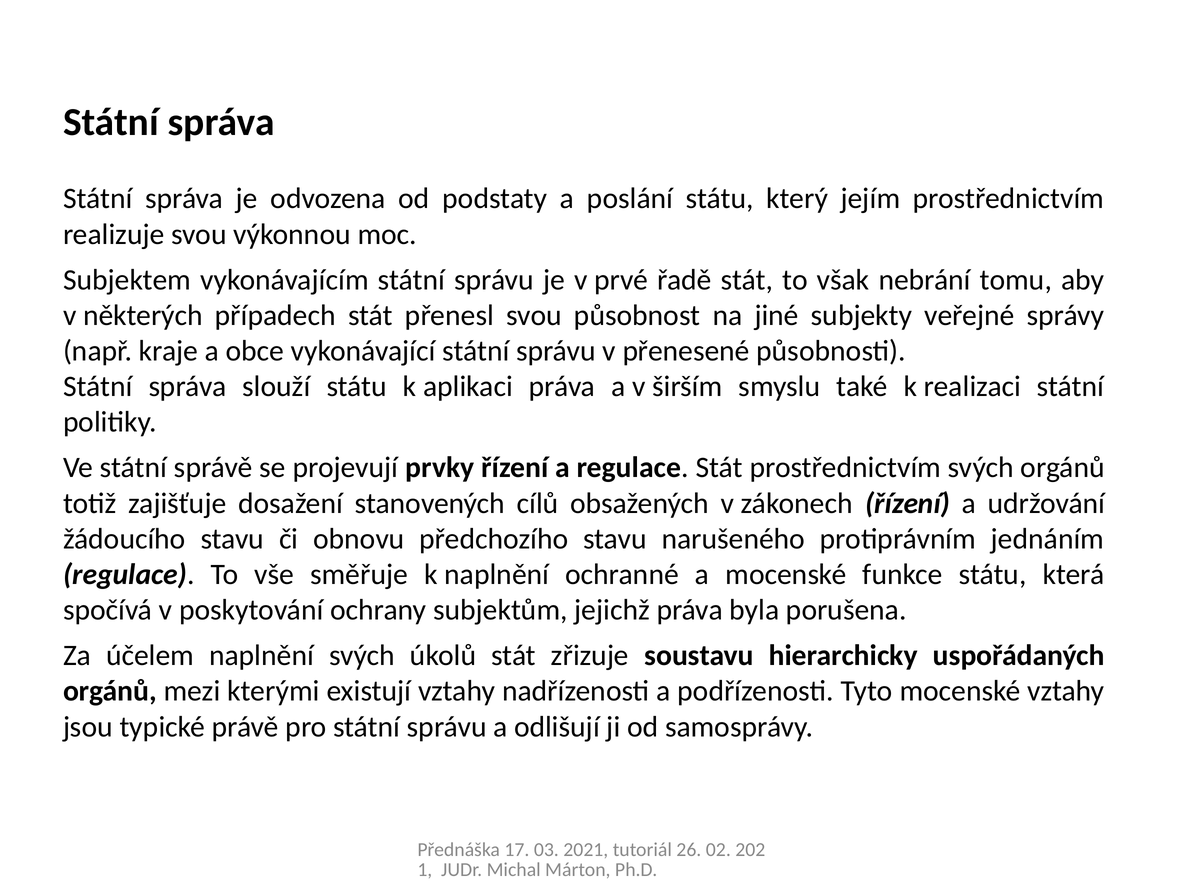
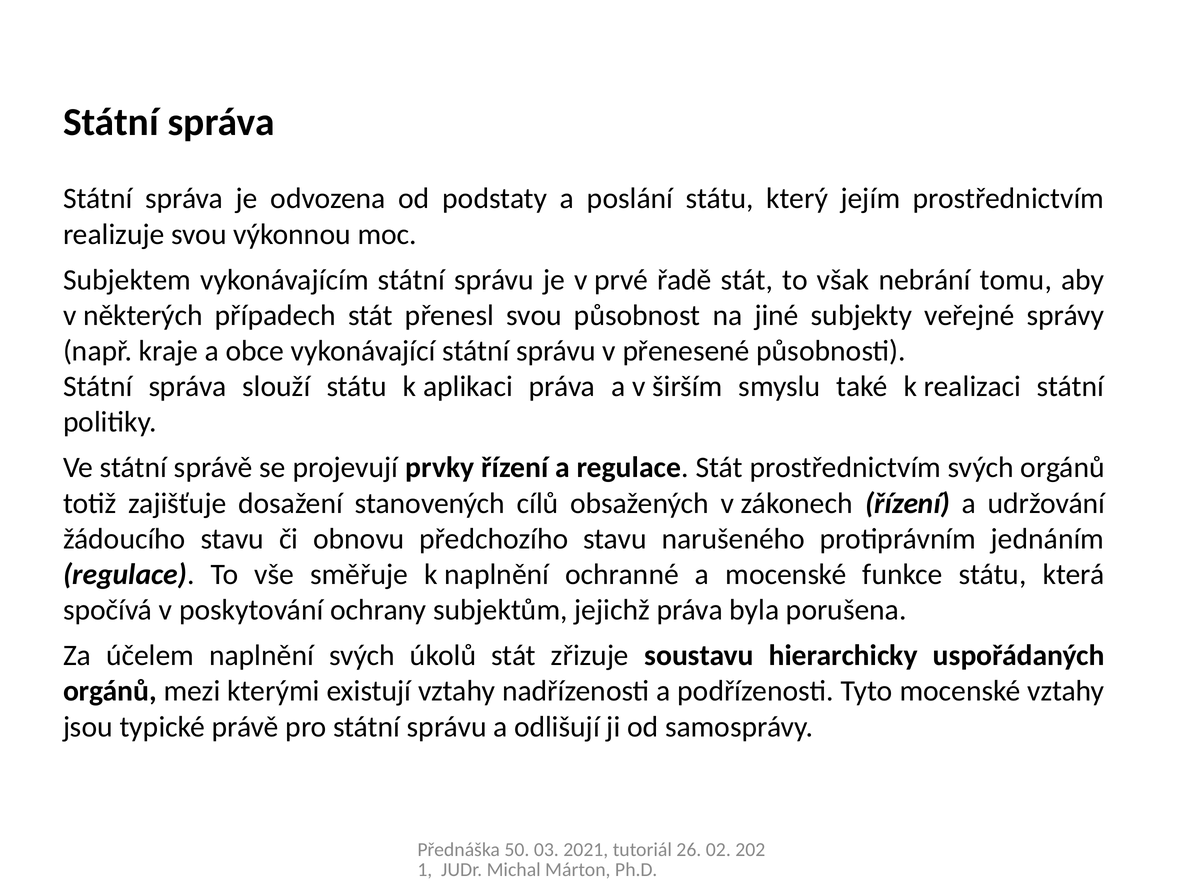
17: 17 -> 50 (517, 850)
